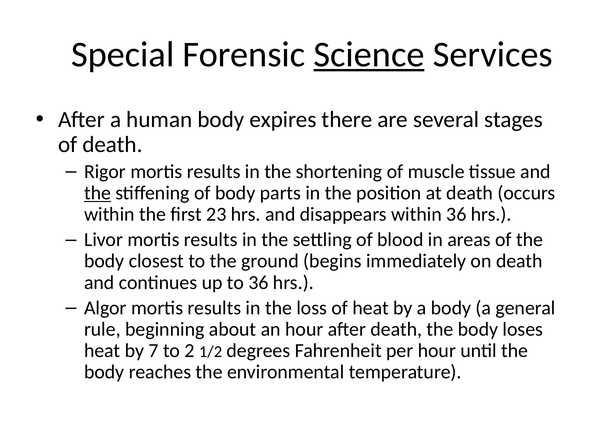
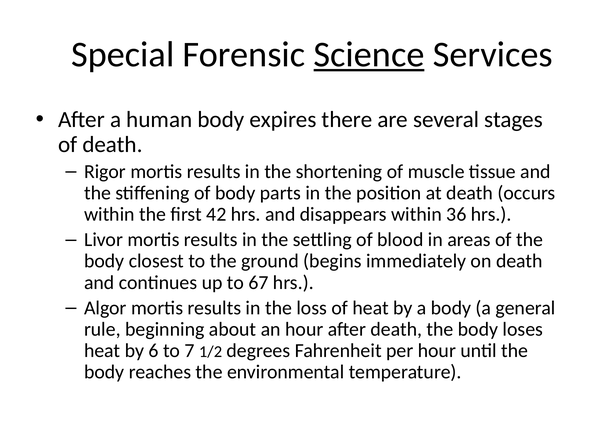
the underline: present -> none (98, 193)
23: 23 -> 42 (216, 214)
to 36: 36 -> 67 (258, 283)
7: 7 -> 6 (154, 351)
2: 2 -> 7 (189, 351)
